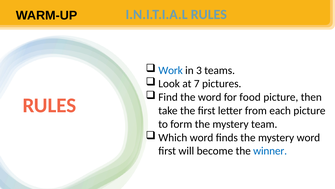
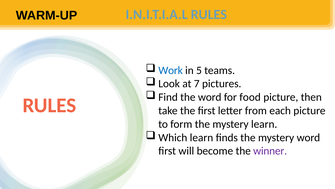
3: 3 -> 5 (199, 70)
mystery team: team -> learn (264, 124)
Which word: word -> learn (202, 137)
winner colour: blue -> purple (270, 151)
